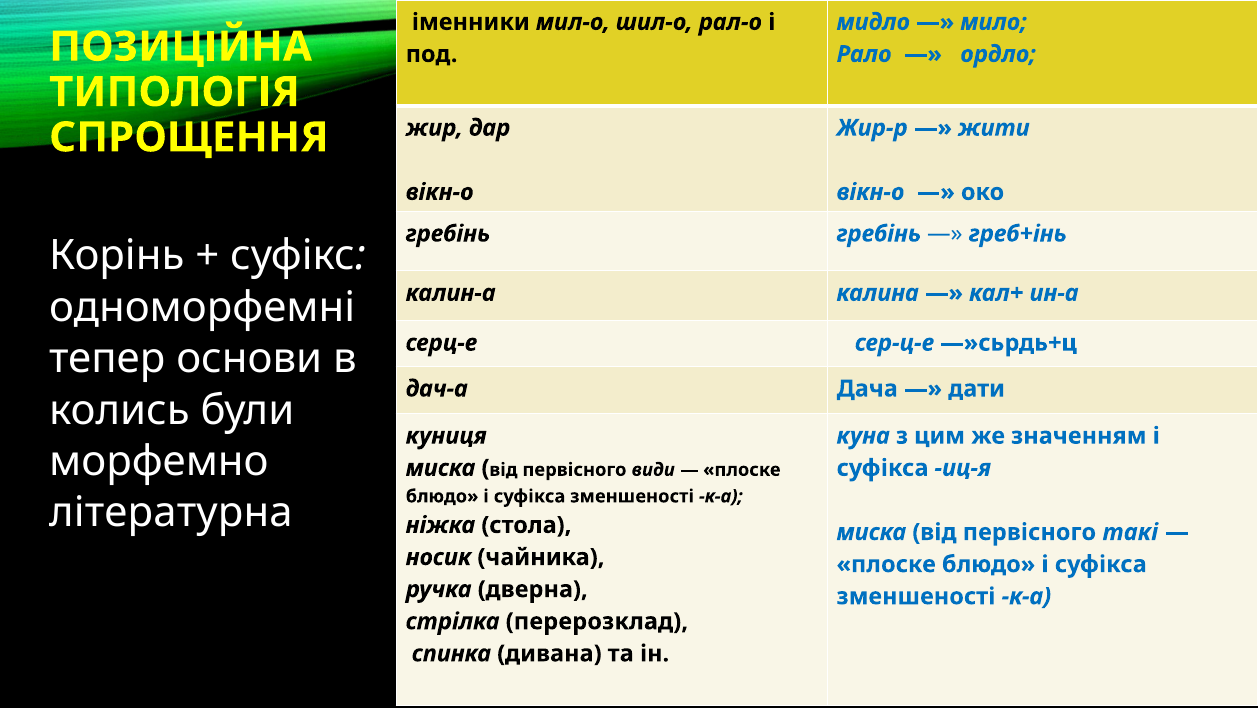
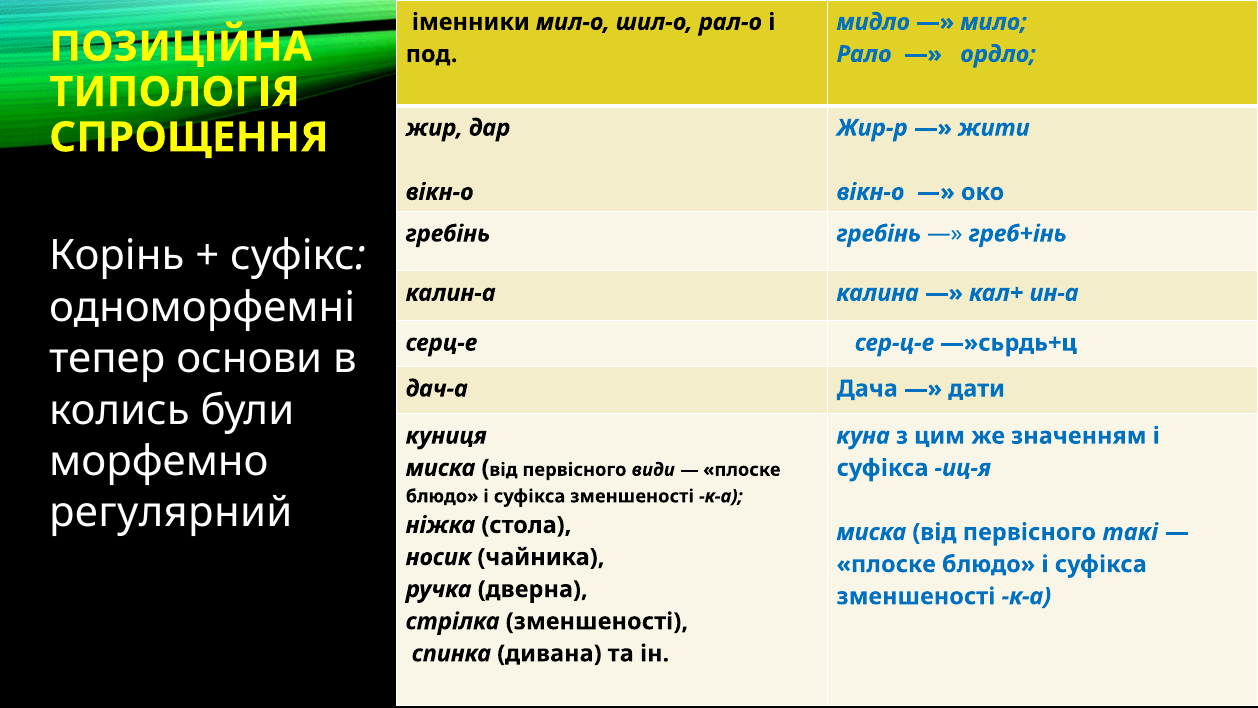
літературна: літературна -> регулярний (171, 513)
стрілка перерозклад: перерозклад -> зменшеності (597, 621)
